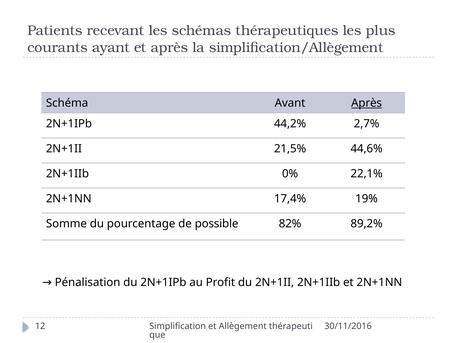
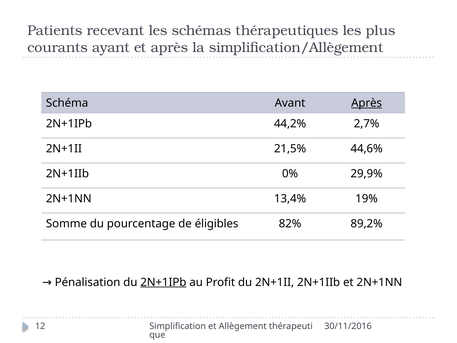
22,1%: 22,1% -> 29,9% (367, 174)
17,4%: 17,4% -> 13,4% (290, 199)
possible: possible -> éligibles (217, 224)
2N+1IPb underline: none -> present (163, 282)
